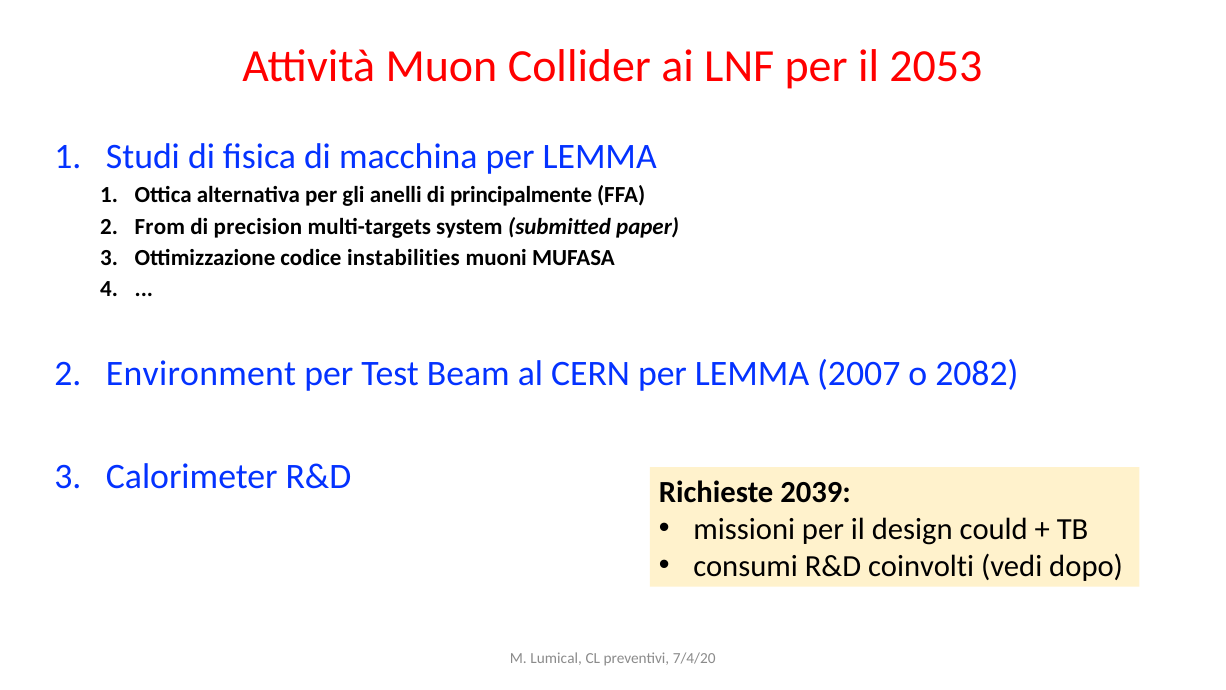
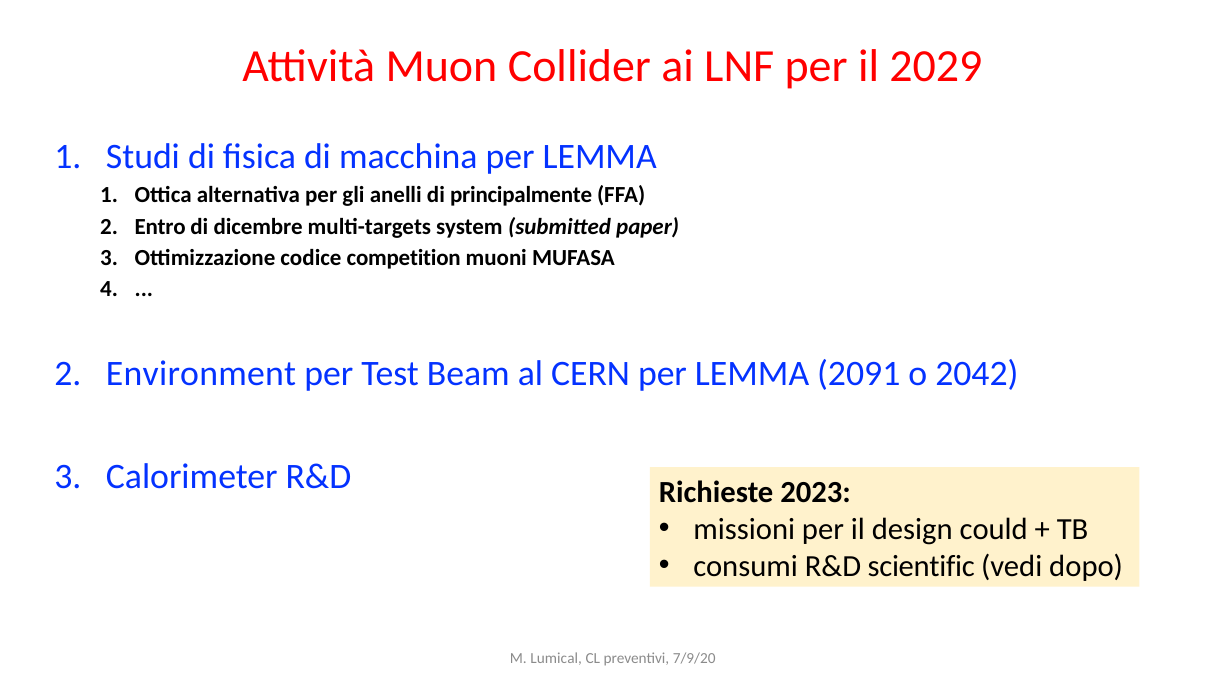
2053: 2053 -> 2029 (936, 66)
From: From -> Entro (160, 226)
precision: precision -> dicembre (258, 226)
instabilities: instabilities -> competition (404, 258)
2007: 2007 -> 2091 (859, 374)
2082: 2082 -> 2042 (977, 374)
2039: 2039 -> 2023 (816, 492)
coinvolti: coinvolti -> scientific (921, 566)
7/4/20: 7/4/20 -> 7/9/20 (694, 658)
